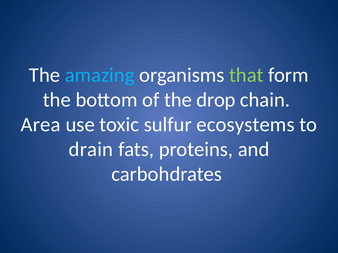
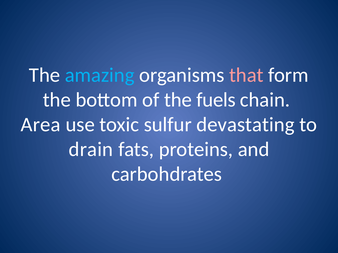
that colour: light green -> pink (246, 75)
drop: drop -> fuels (216, 100)
ecosystems: ecosystems -> devastating (246, 125)
